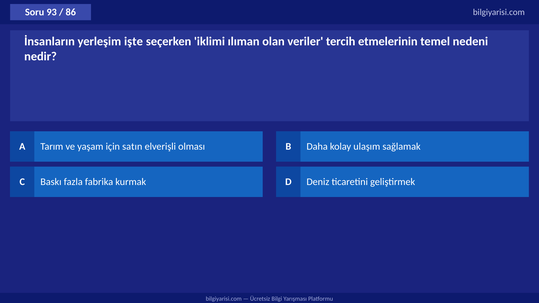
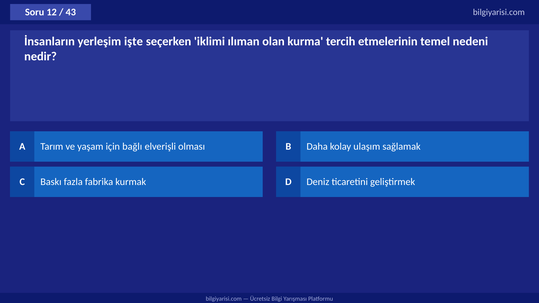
93: 93 -> 12 (52, 12)
86: 86 -> 43 (71, 12)
veriler: veriler -> kurma (305, 41)
satın: satın -> bağlı (132, 147)
